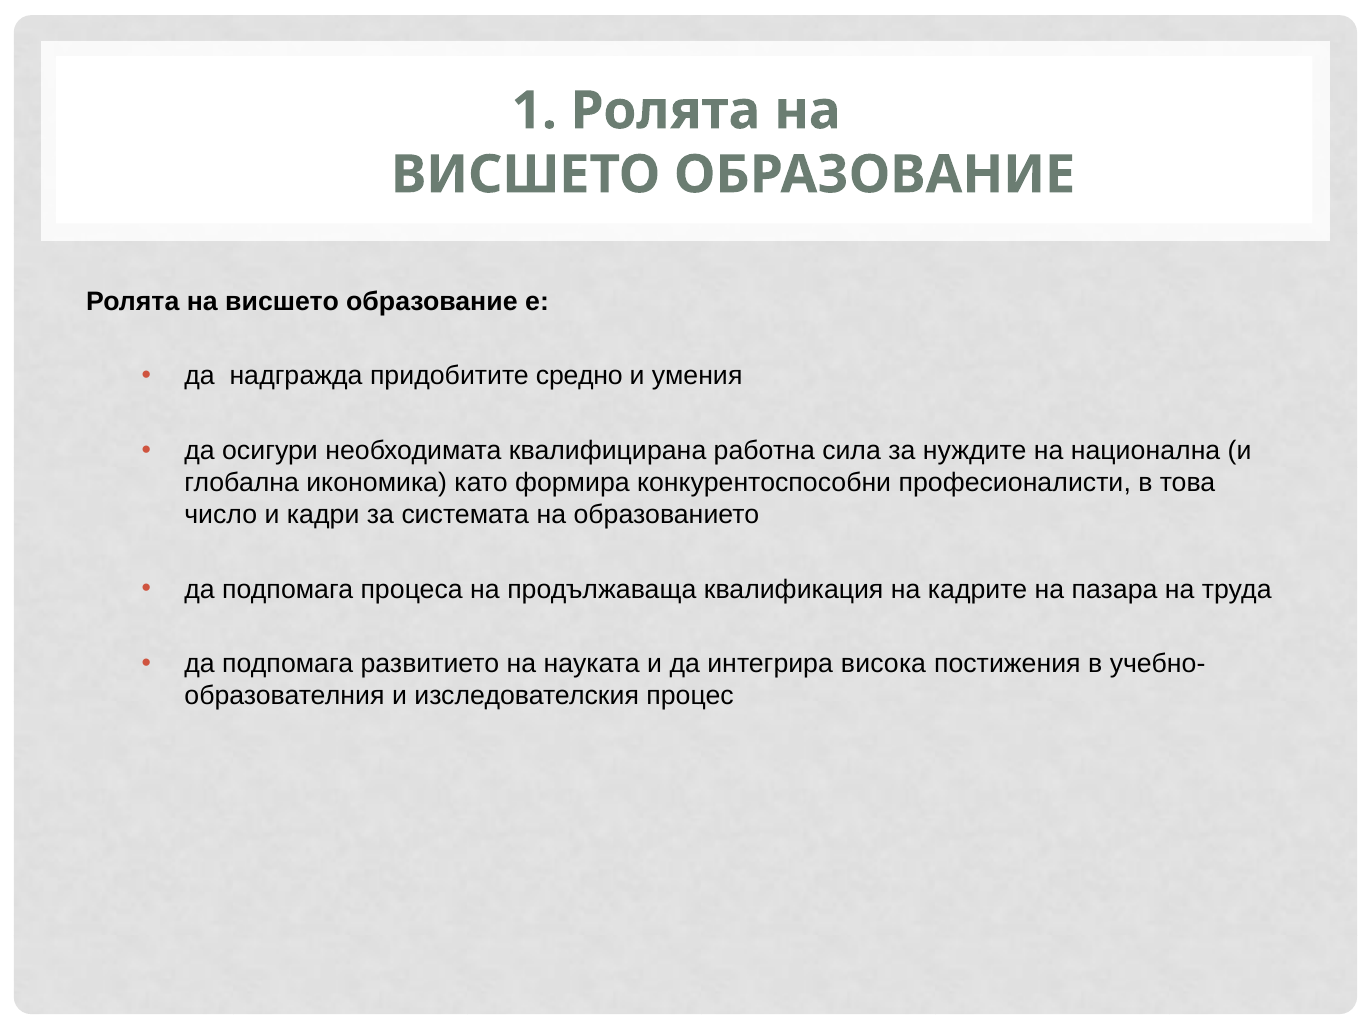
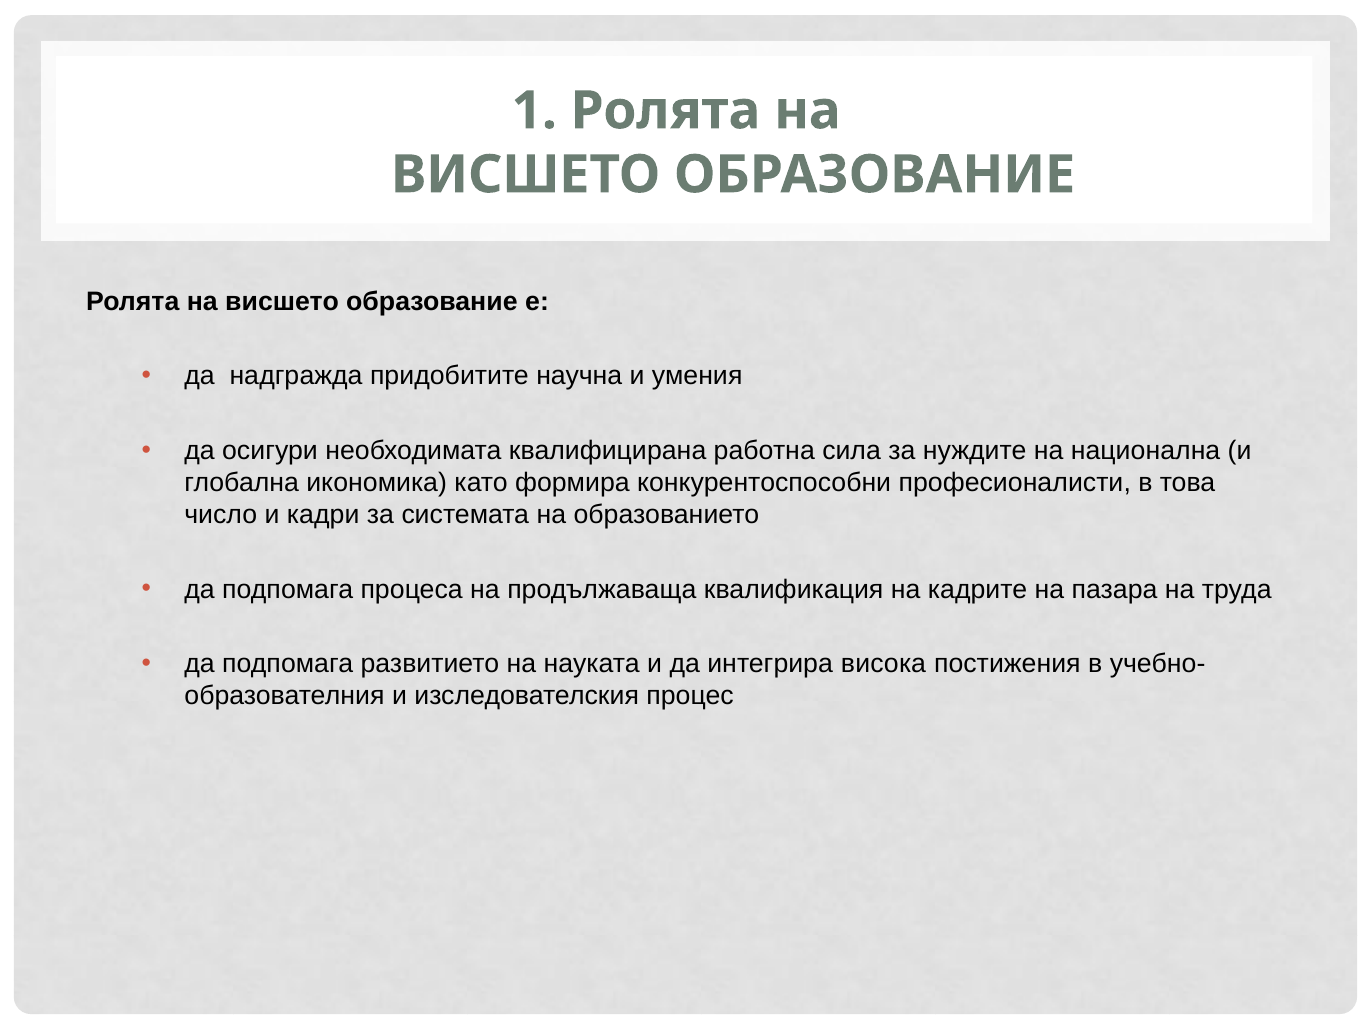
средно: средно -> научна (579, 376)
